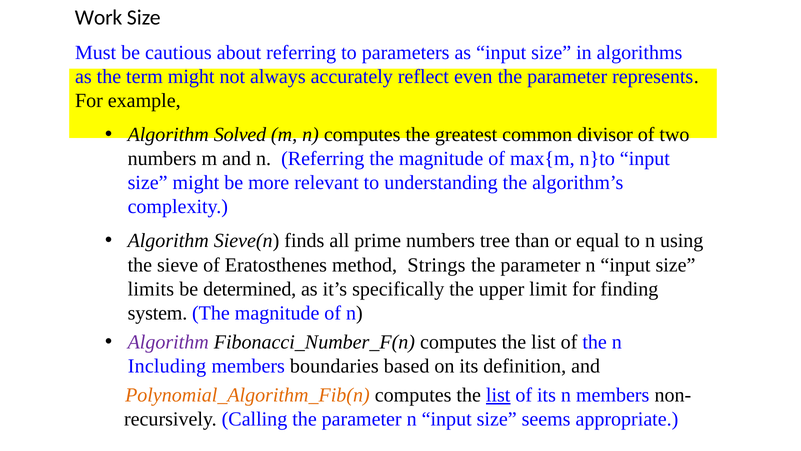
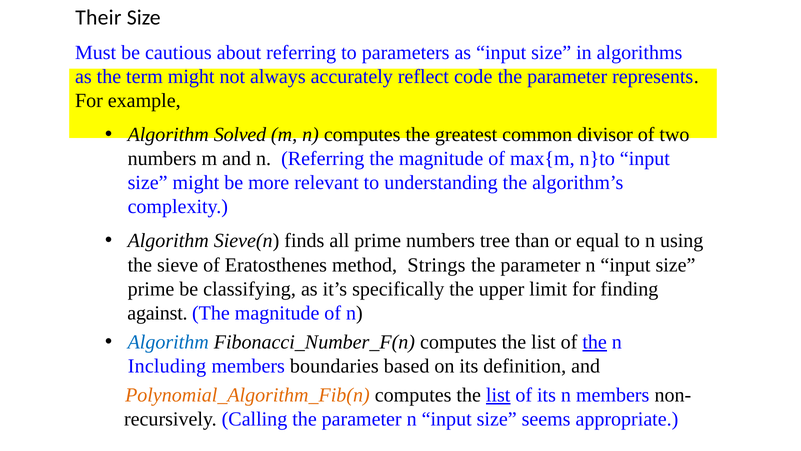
Work: Work -> Their (98, 17)
even: even -> code (473, 76)
limits: limits -> prime (151, 289)
determined: determined -> classifying (250, 289)
system: system -> against (157, 313)
Algorithm colour: purple -> blue (168, 342)
the underline: none -> present (595, 342)
